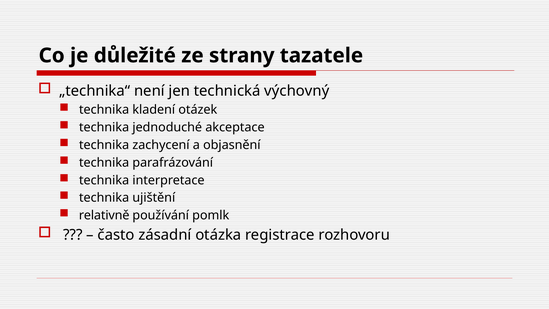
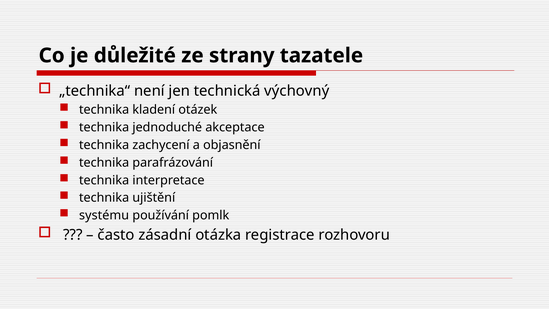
relativně: relativně -> systému (104, 215)
